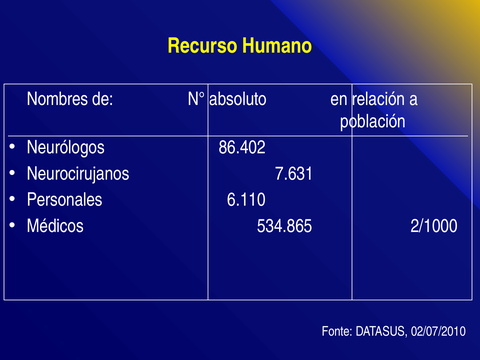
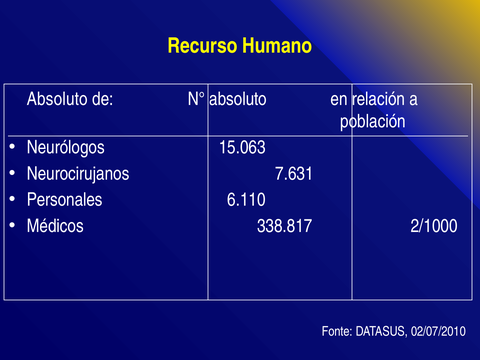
Nombres: Nombres -> Absoluto (57, 99)
86.402: 86.402 -> 15.063 (242, 147)
534.865: 534.865 -> 338.817 (285, 226)
